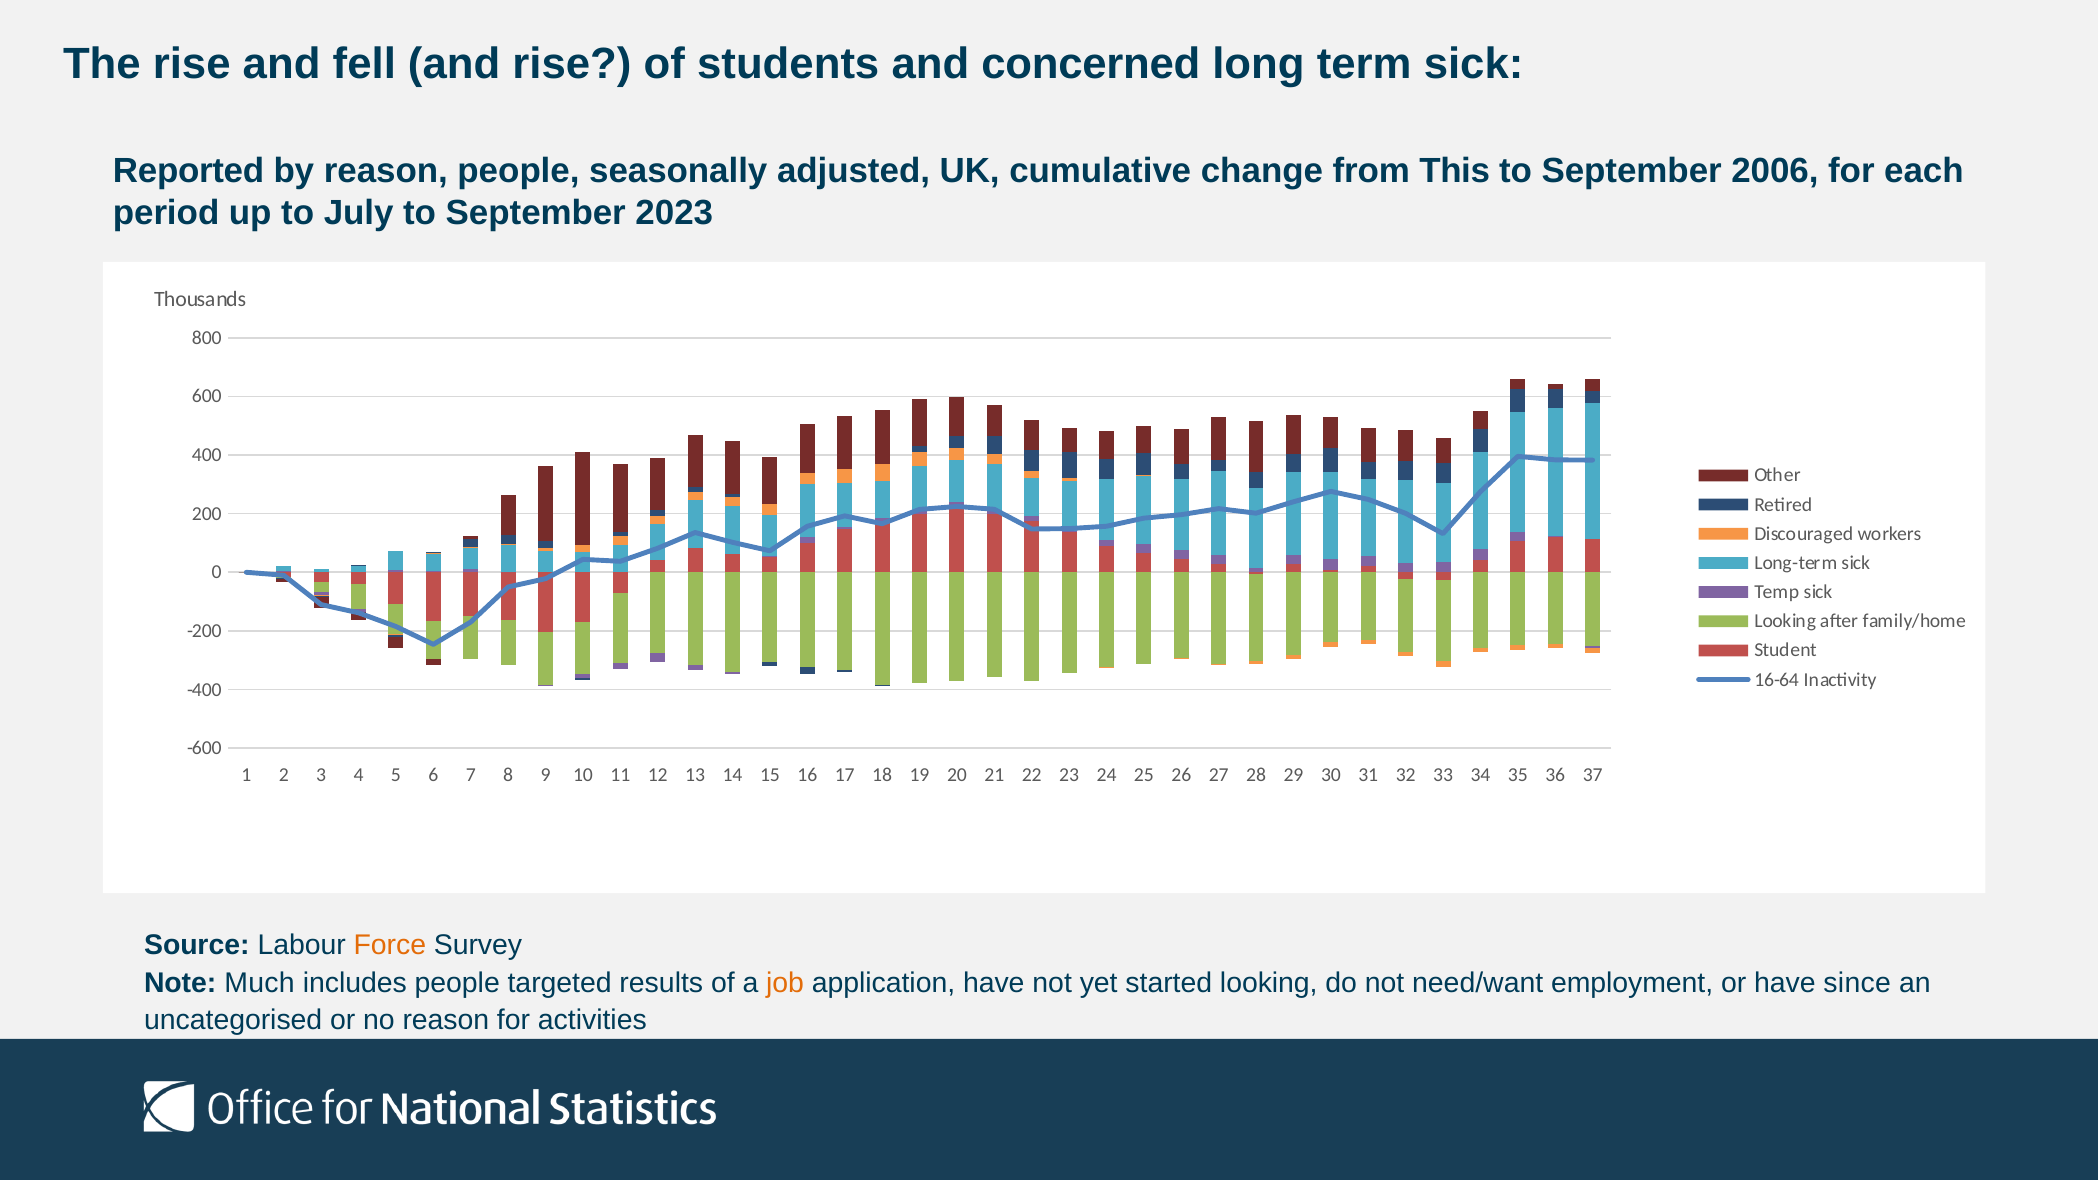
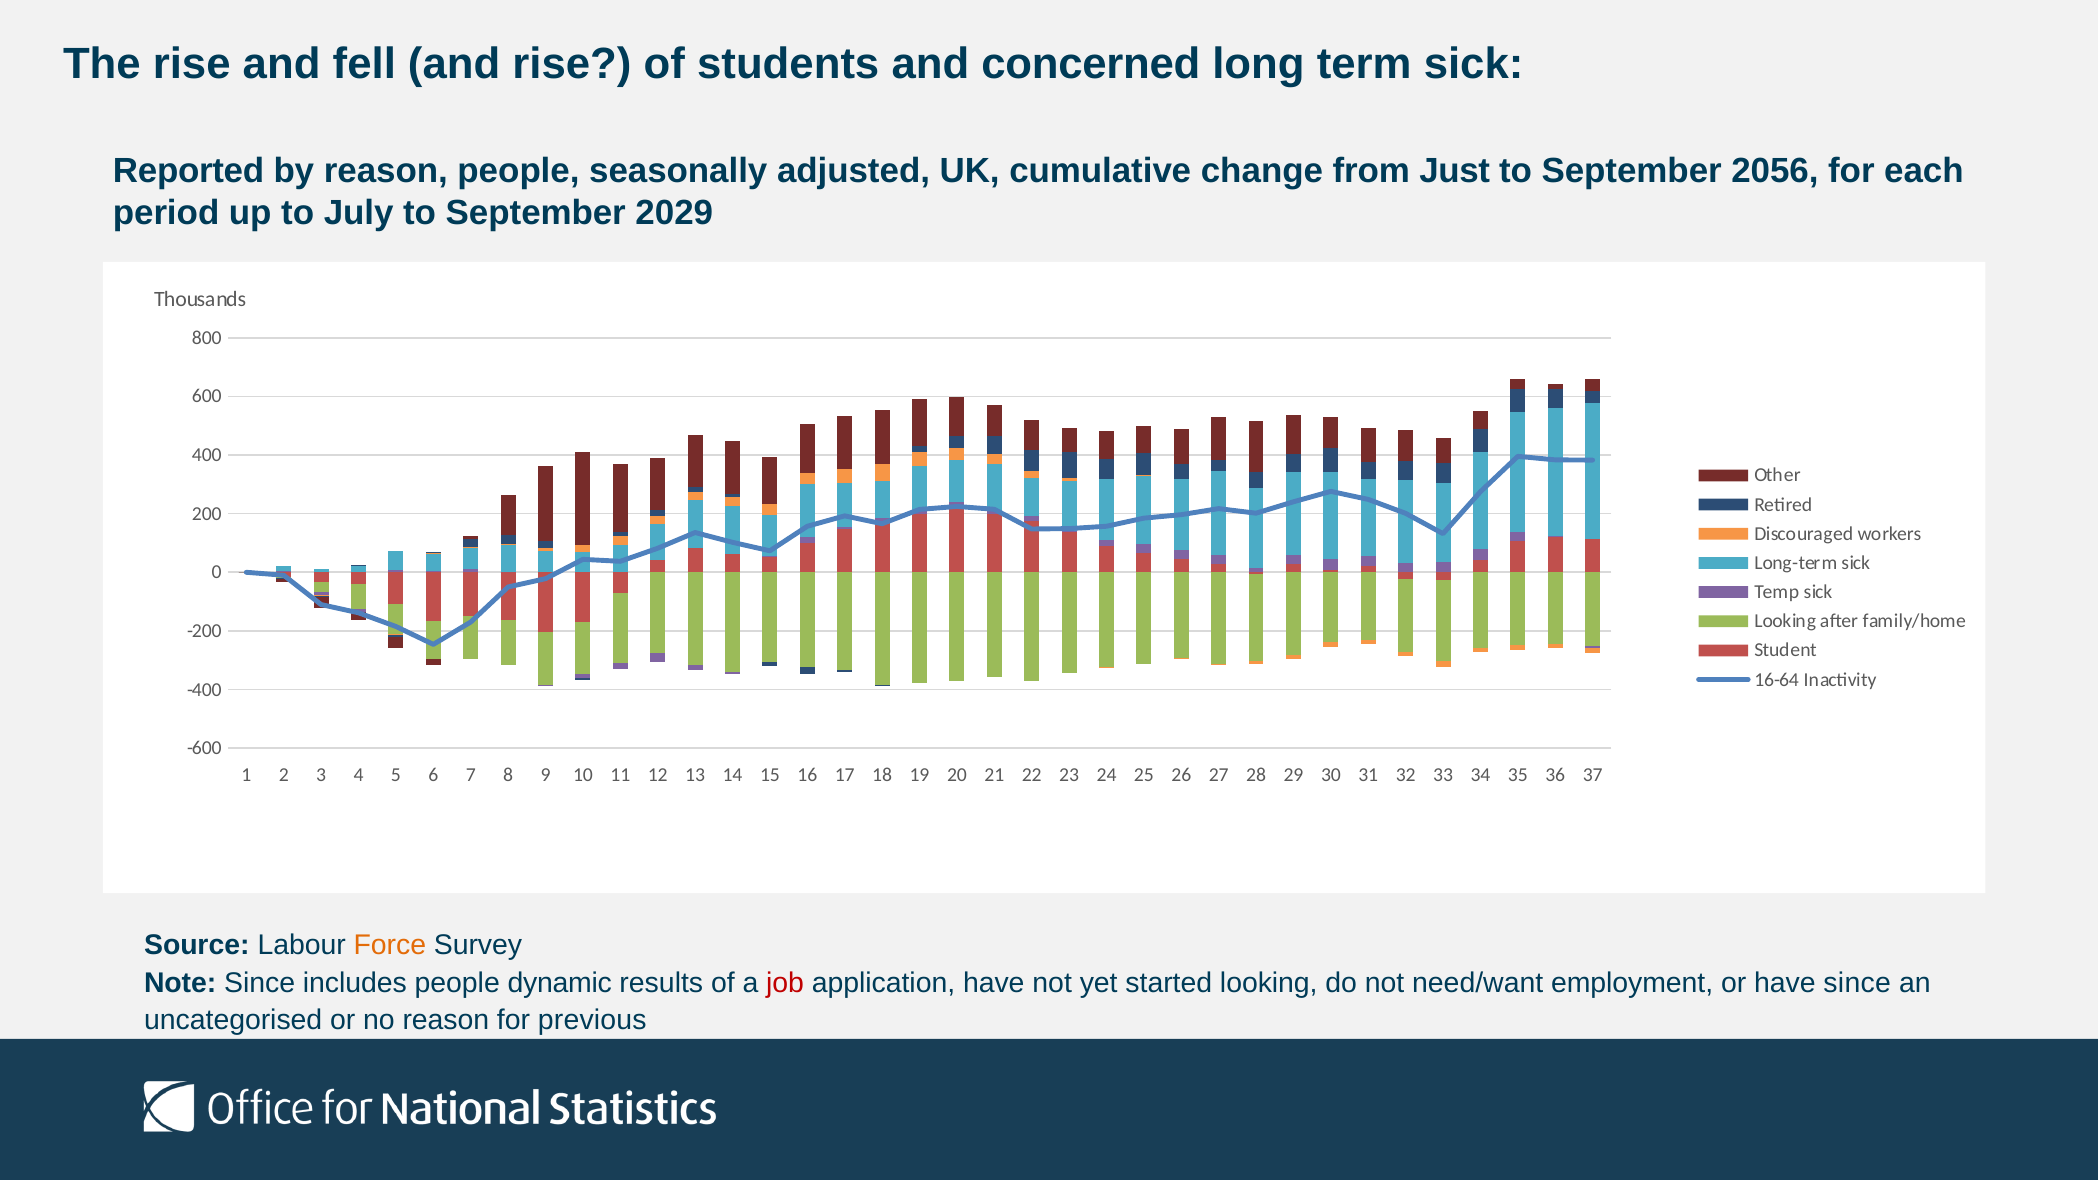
This: This -> Just (1455, 171)
2006: 2006 -> 2056 (1775, 171)
2023: 2023 -> 2029 (674, 213)
Note Much: Much -> Since (260, 983)
targeted: targeted -> dynamic (560, 983)
job colour: orange -> red (785, 983)
activities: activities -> previous (592, 1020)
